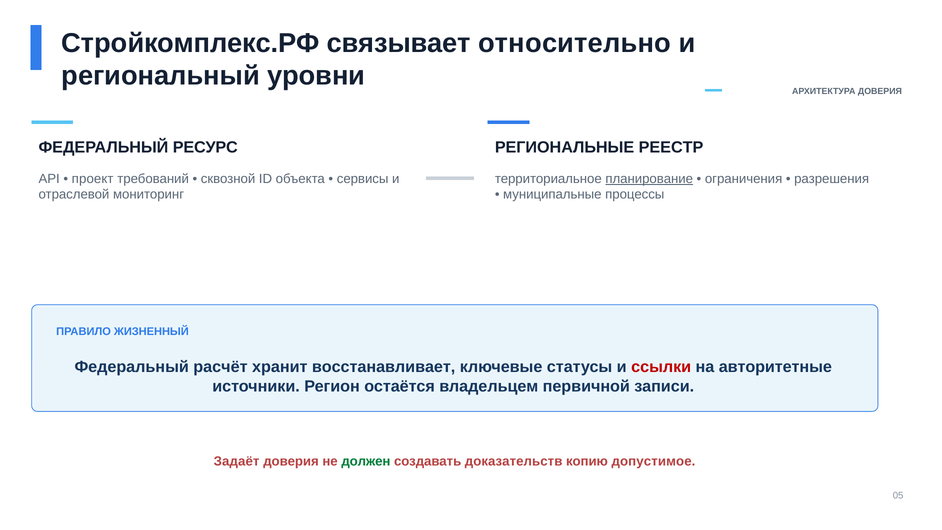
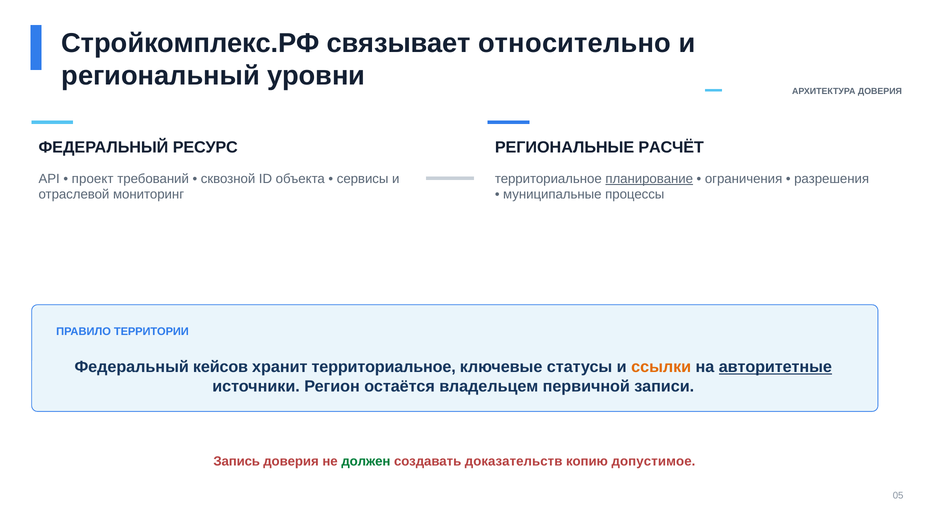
РЕЕСТР: РЕЕСТР -> РАСЧЁТ (671, 147)
ЖИЗНЕННЫЙ: ЖИЗНЕННЫЙ -> ТЕРРИТОРИИ (151, 332)
расчёт: расчёт -> кейсов (221, 367)
хранит восстанавливает: восстанавливает -> территориальное (384, 367)
ссылки colour: red -> orange (661, 367)
авторитетные underline: none -> present (775, 367)
Задаёт: Задаёт -> Запись (237, 461)
